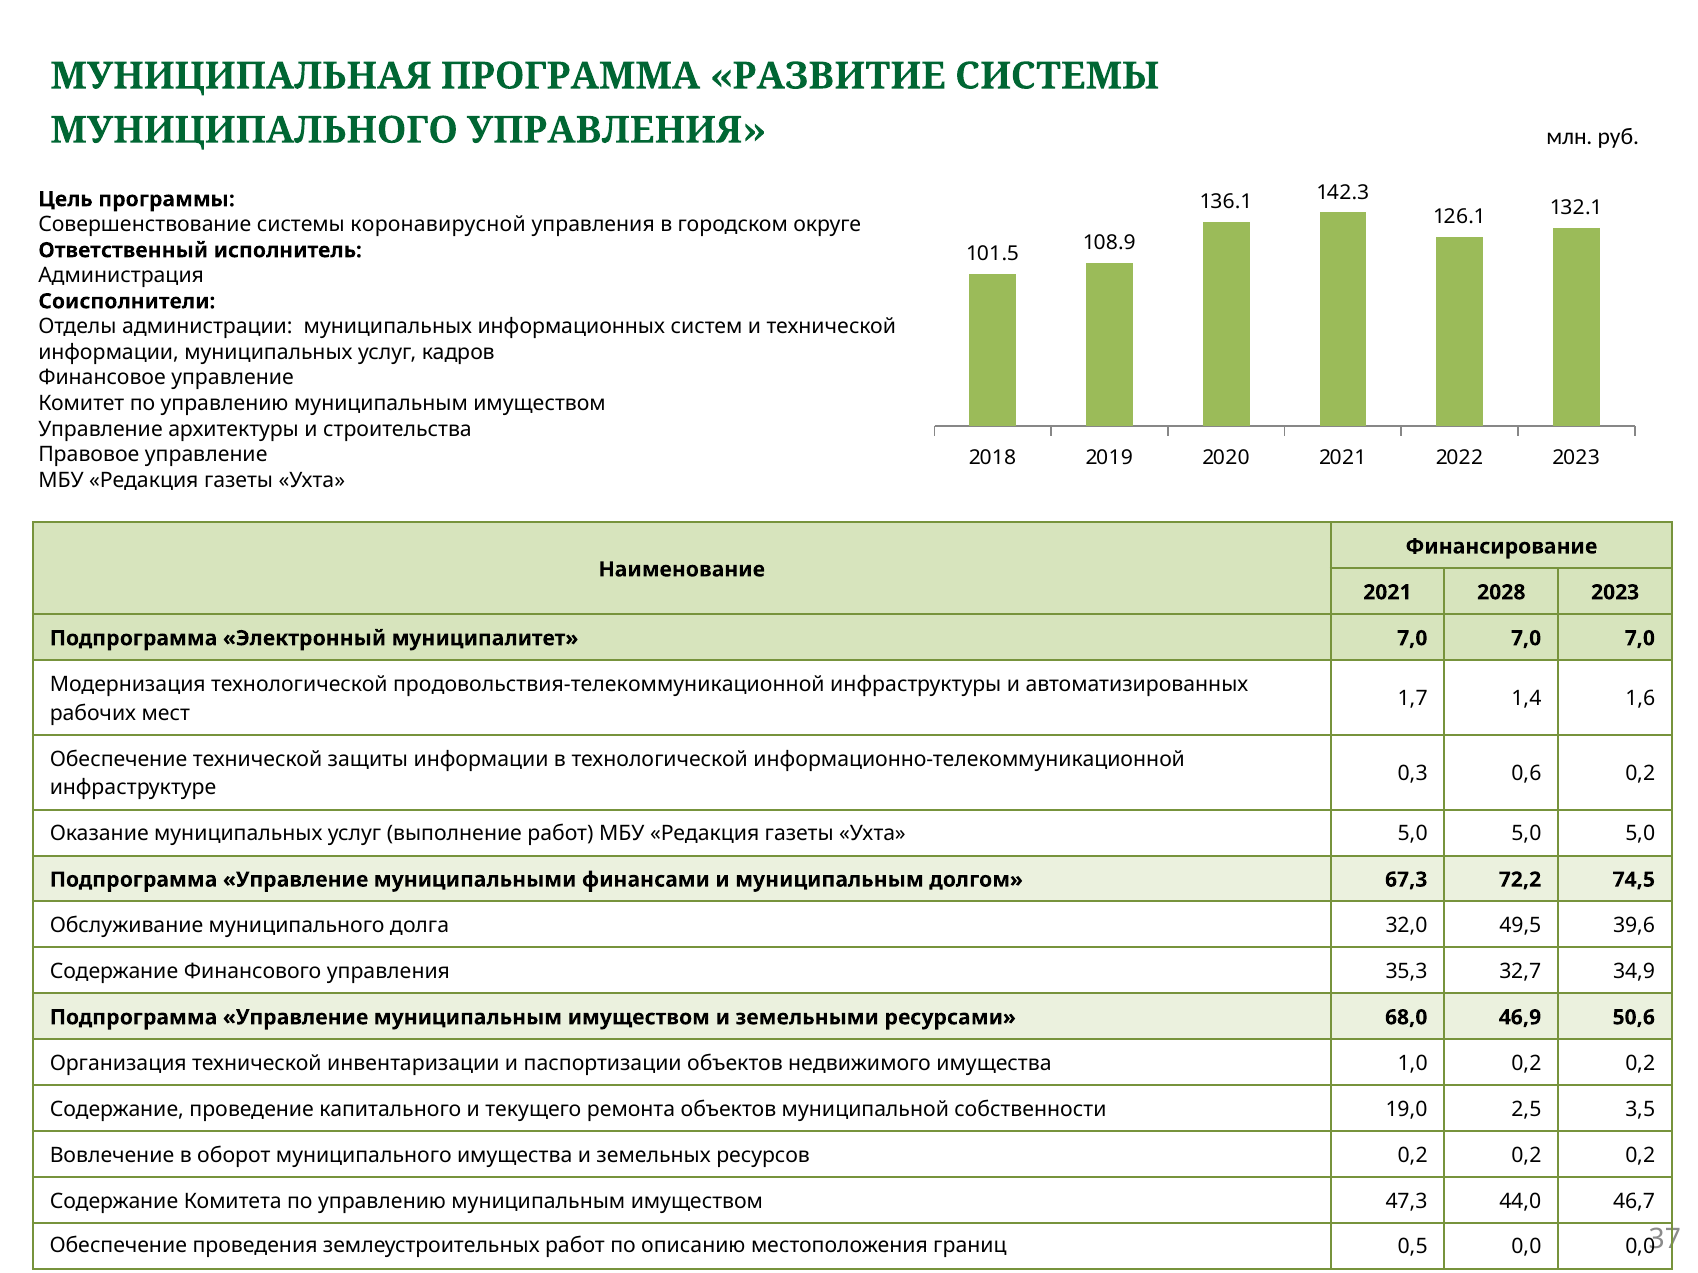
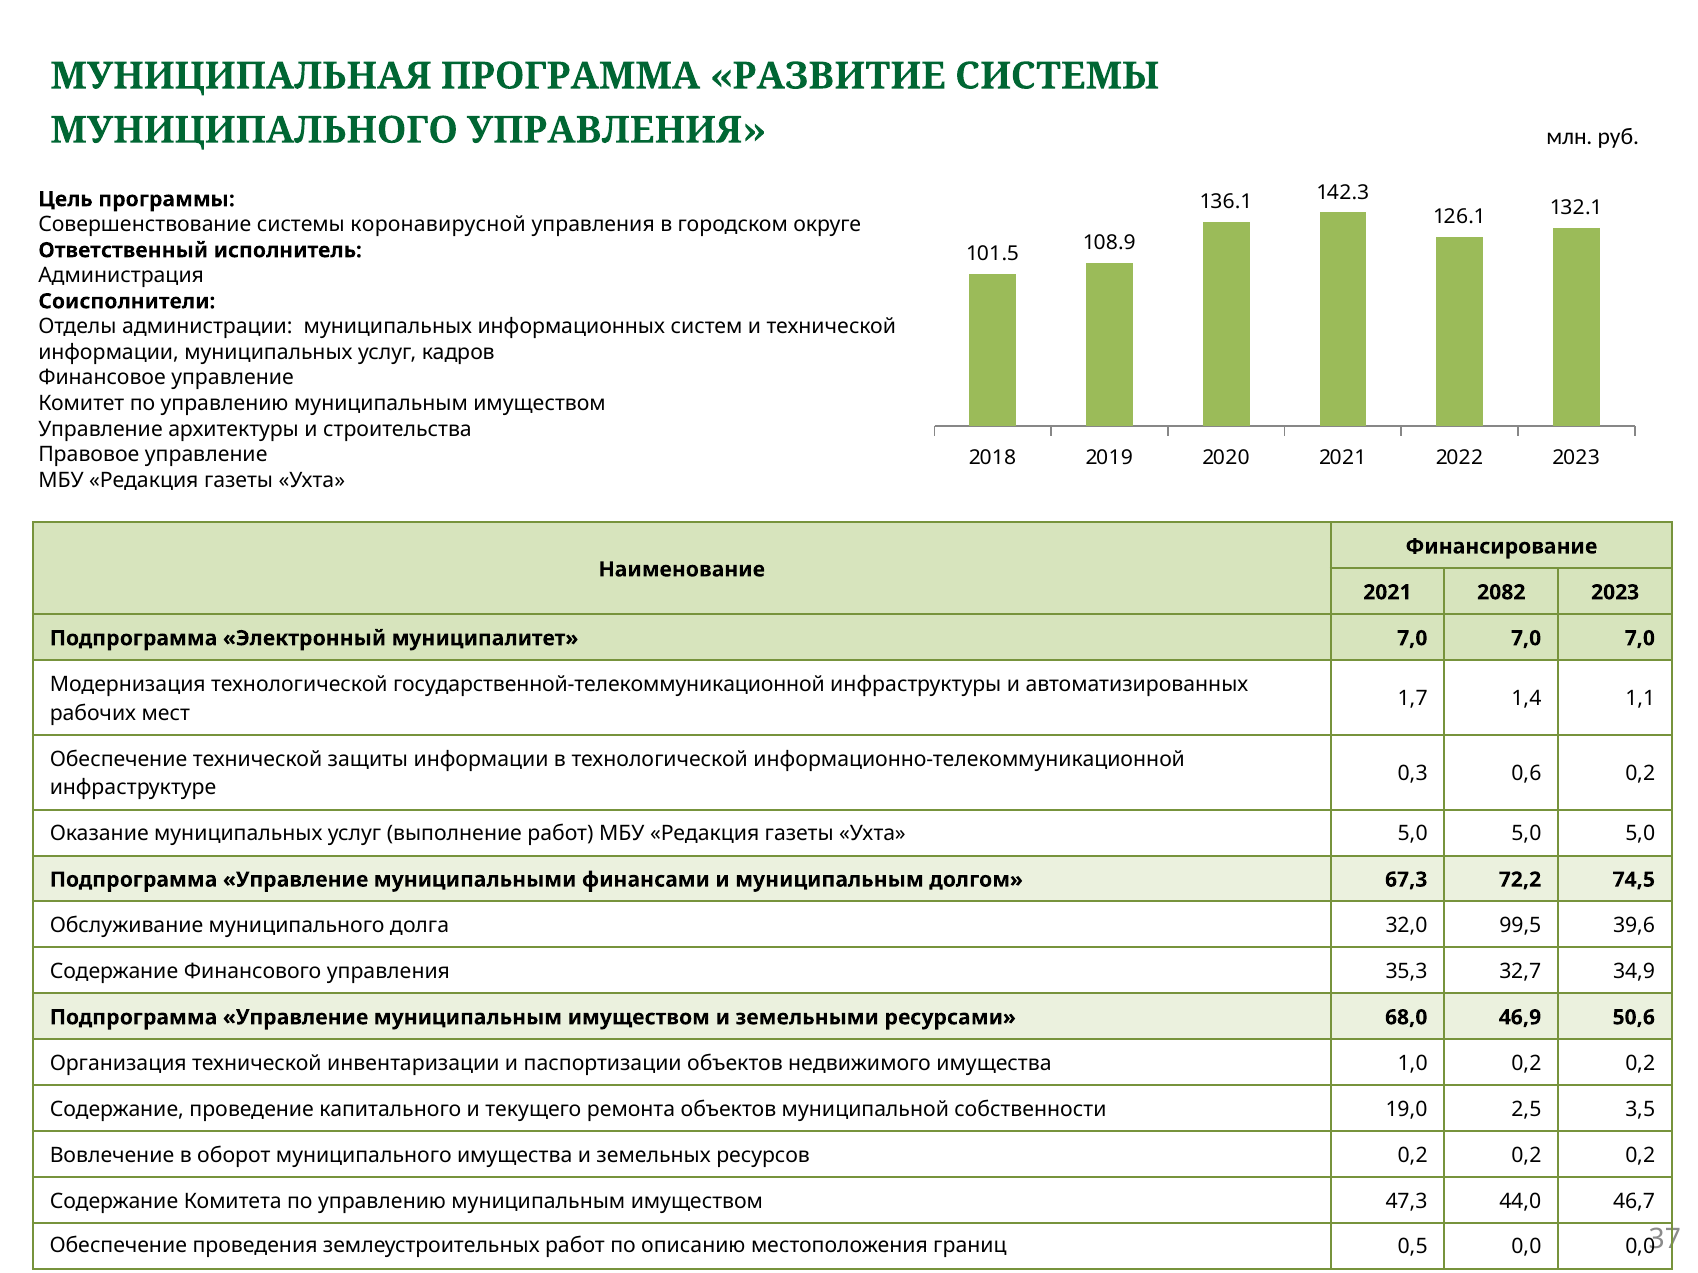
2028: 2028 -> 2082 (1501, 593)
продовольствия-телекоммуникационной: продовольствия-телекоммуникационной -> государственной-телекоммуникационной (609, 684)
1,6: 1,6 -> 1,1 (1640, 699)
49,5: 49,5 -> 99,5 (1520, 926)
